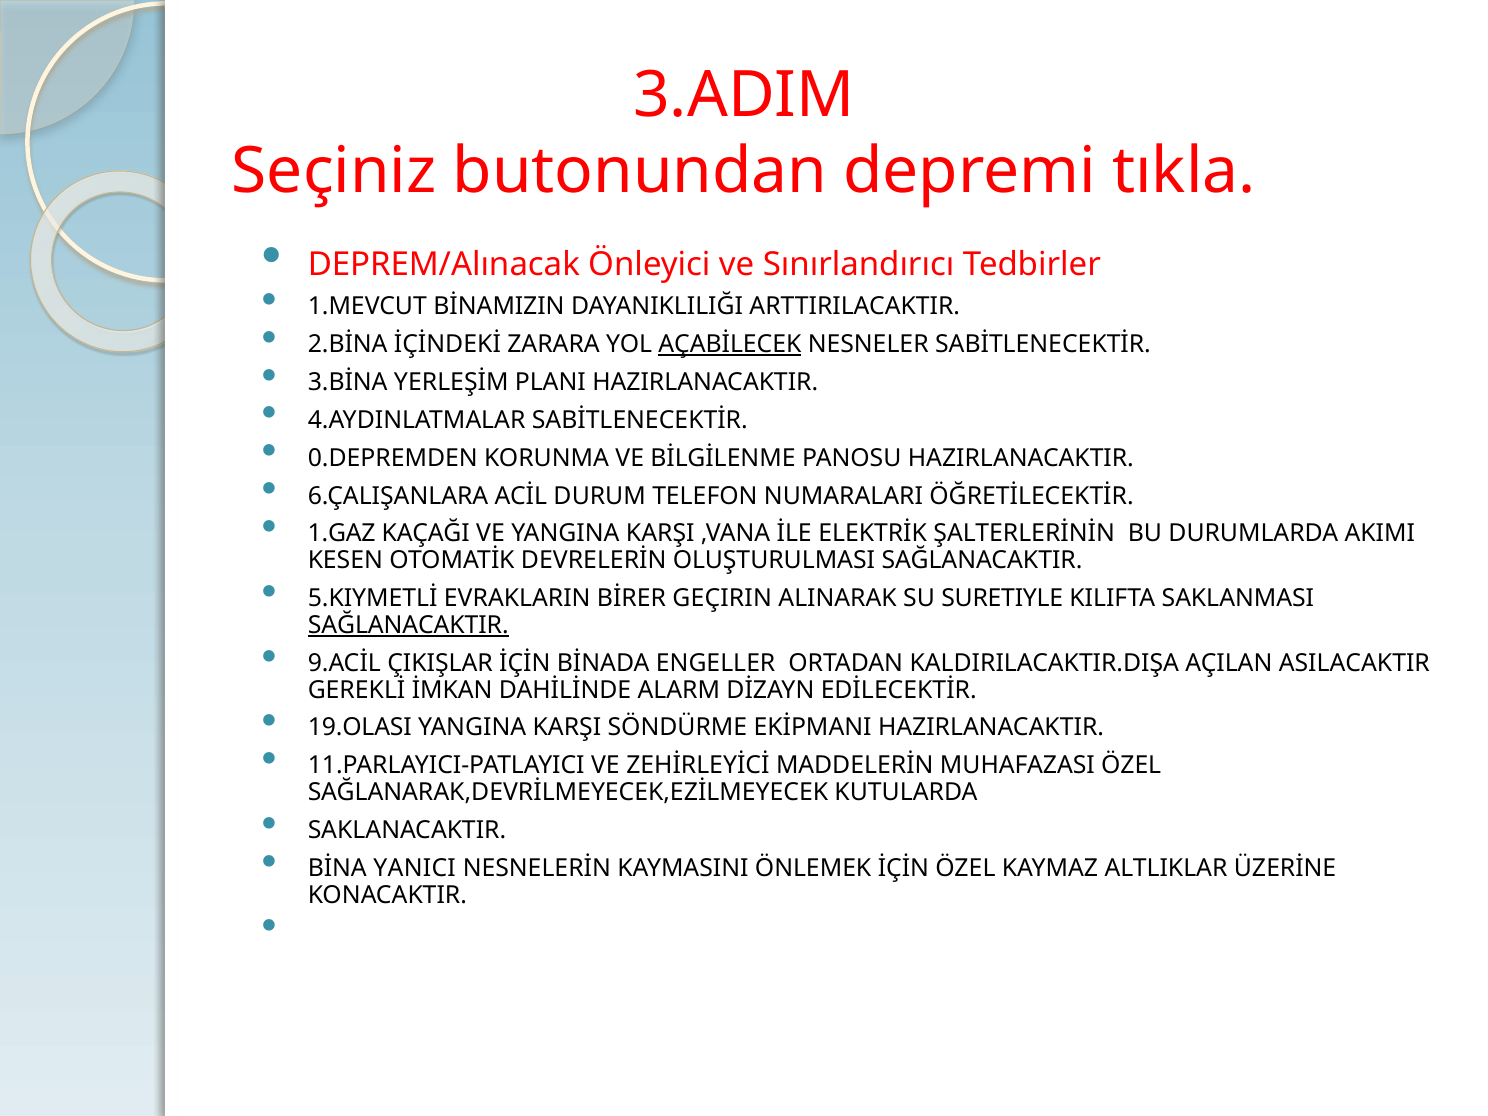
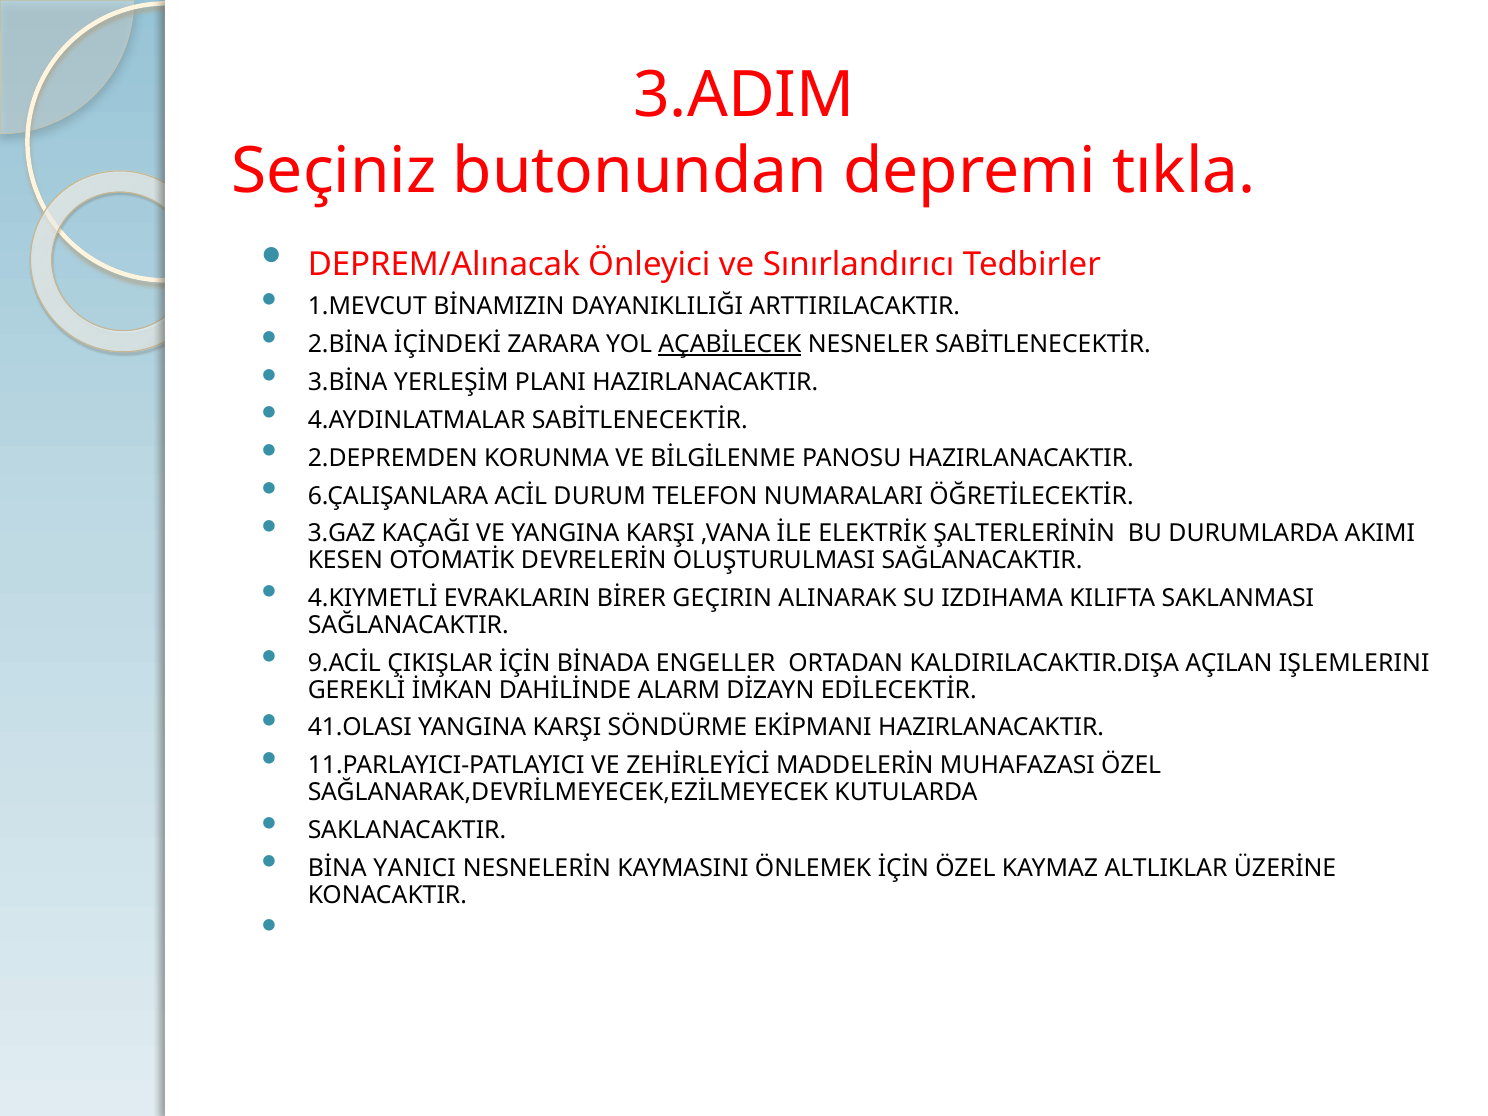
0.DEPREMDEN: 0.DEPREMDEN -> 2.DEPREMDEN (393, 458)
1.GAZ: 1.GAZ -> 3.GAZ (342, 534)
5.KIYMETLİ: 5.KIYMETLİ -> 4.KIYMETLİ (373, 598)
SURETIYLE: SURETIYLE -> IZDIHAMA (1002, 598)
SAĞLANACAKTIR underline: present -> none (408, 625)
ASILACAKTIR: ASILACAKTIR -> IŞLEMLERINI (1354, 663)
19.OLASI: 19.OLASI -> 41.OLASI (360, 728)
